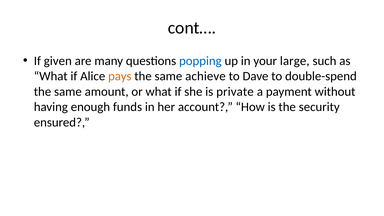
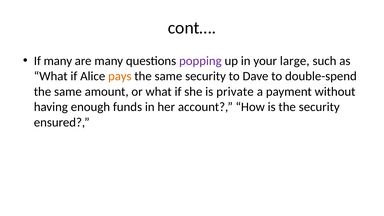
If given: given -> many (58, 61)
popping colour: blue -> purple (200, 61)
same achieve: achieve -> security (206, 76)
